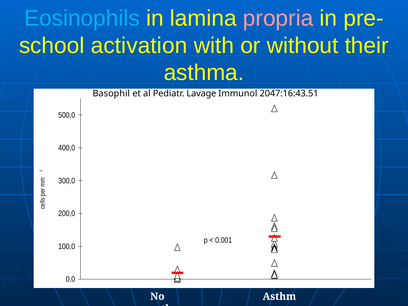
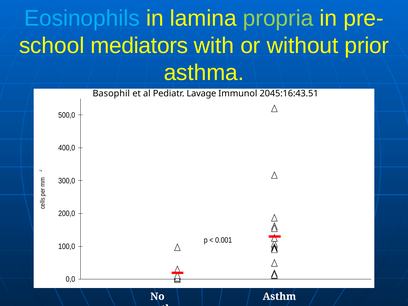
propria colour: pink -> light green (278, 18)
activation: activation -> mediators (139, 46)
their: their -> prior (367, 46)
2047:16:43.51: 2047:16:43.51 -> 2045:16:43.51 (289, 94)
